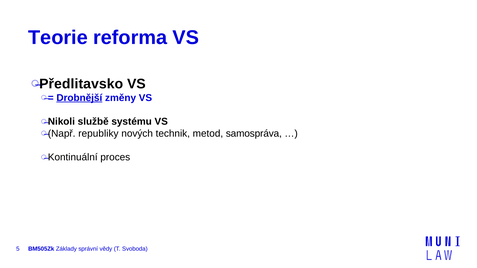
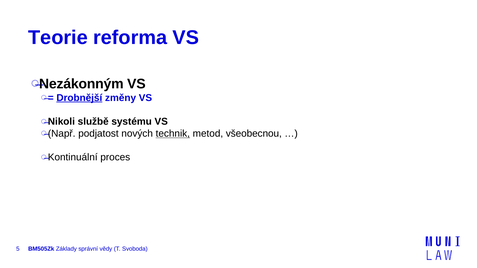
Předlitavsko: Předlitavsko -> Nezákonným (81, 84)
republiky: republiky -> podjatost (98, 134)
technik underline: none -> present (173, 134)
samospráva: samospráva -> všeobecnou (254, 134)
